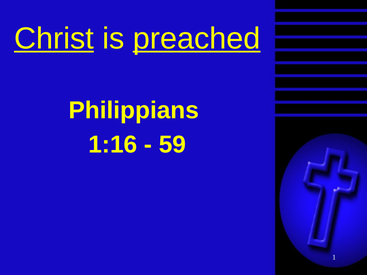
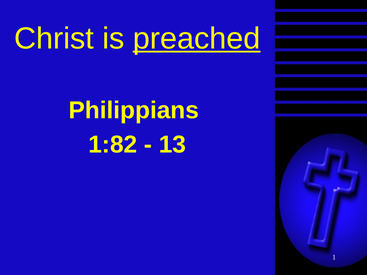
Christ underline: present -> none (54, 39)
1:16: 1:16 -> 1:82 (113, 145)
59: 59 -> 13 (173, 145)
